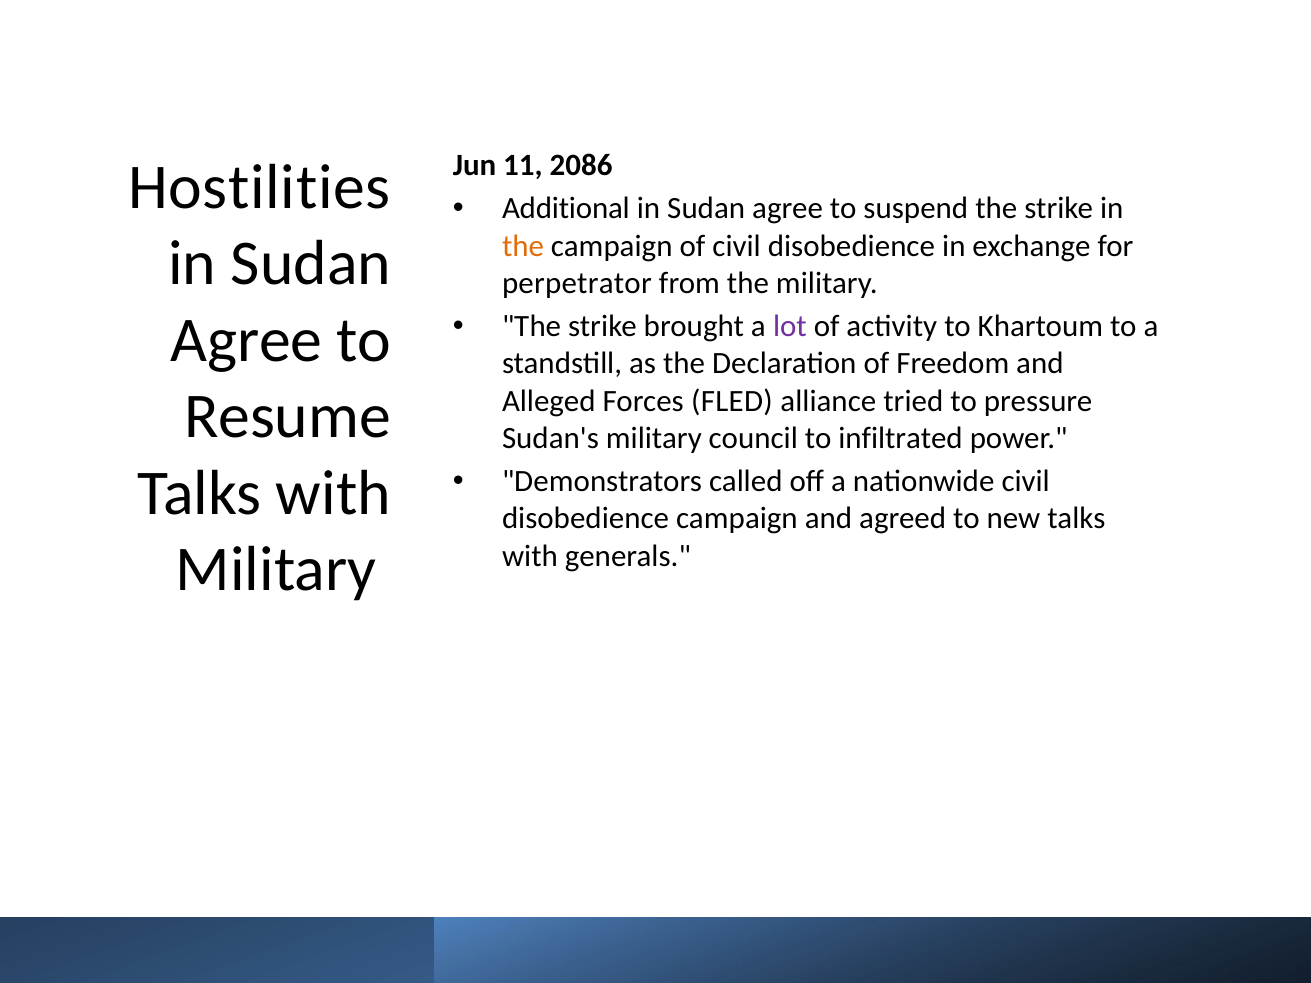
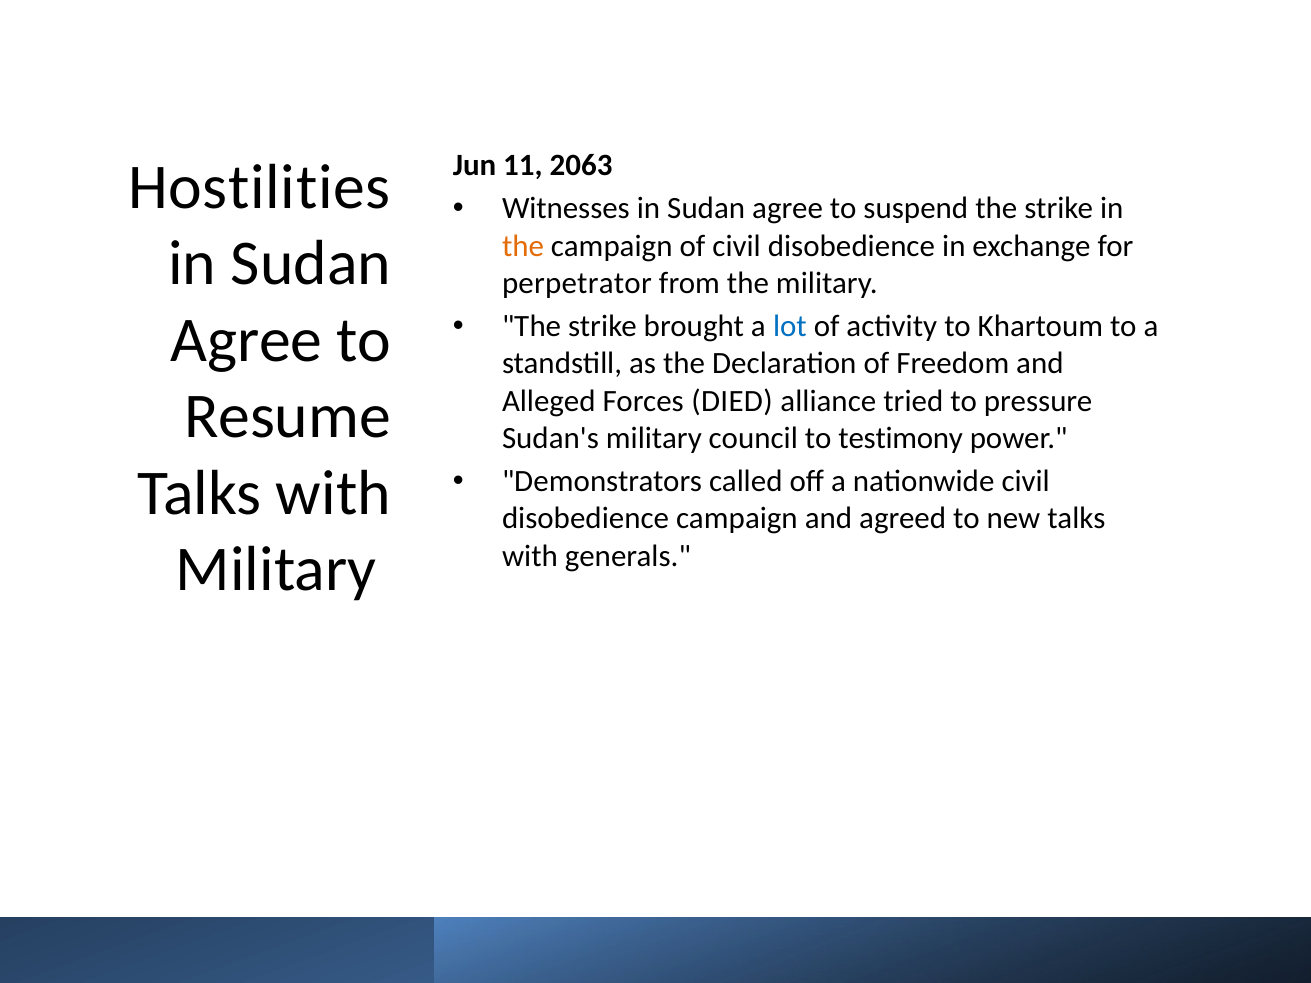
2086: 2086 -> 2063 (581, 165)
Additional: Additional -> Witnesses (566, 209)
lot colour: purple -> blue (790, 327)
FLED: FLED -> DIED (732, 401)
infiltrated: infiltrated -> testimony (901, 438)
